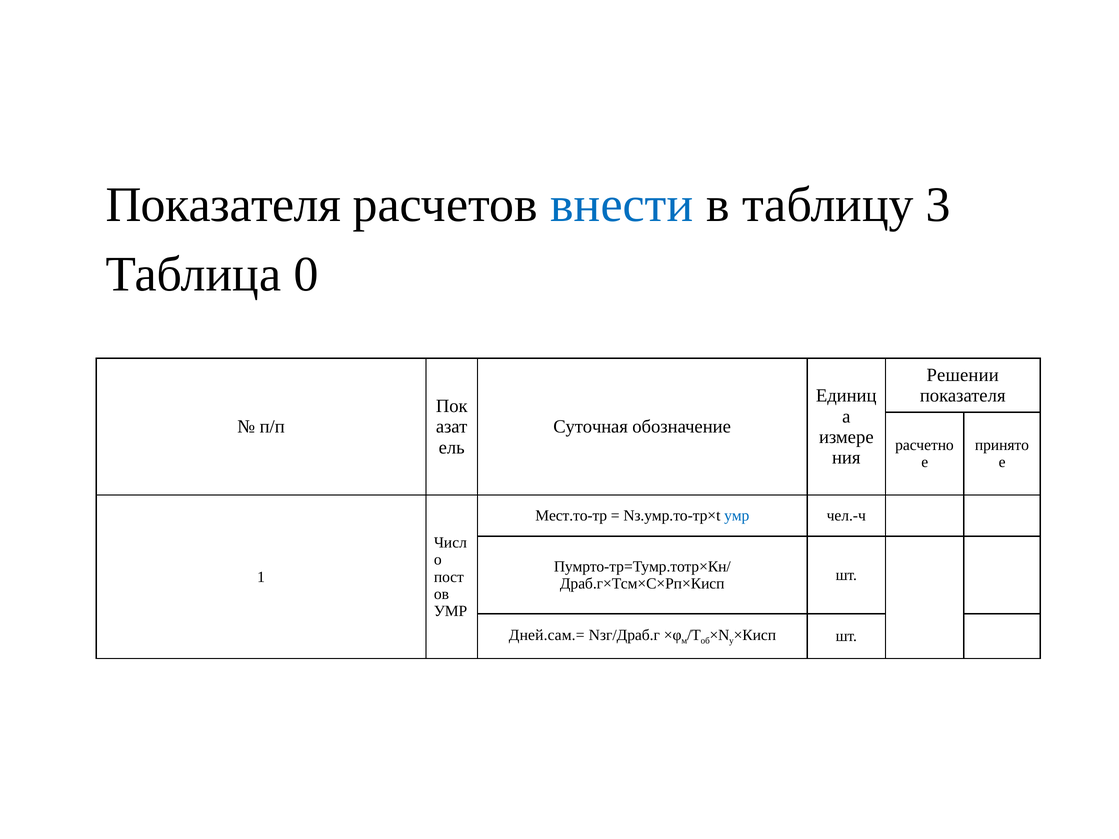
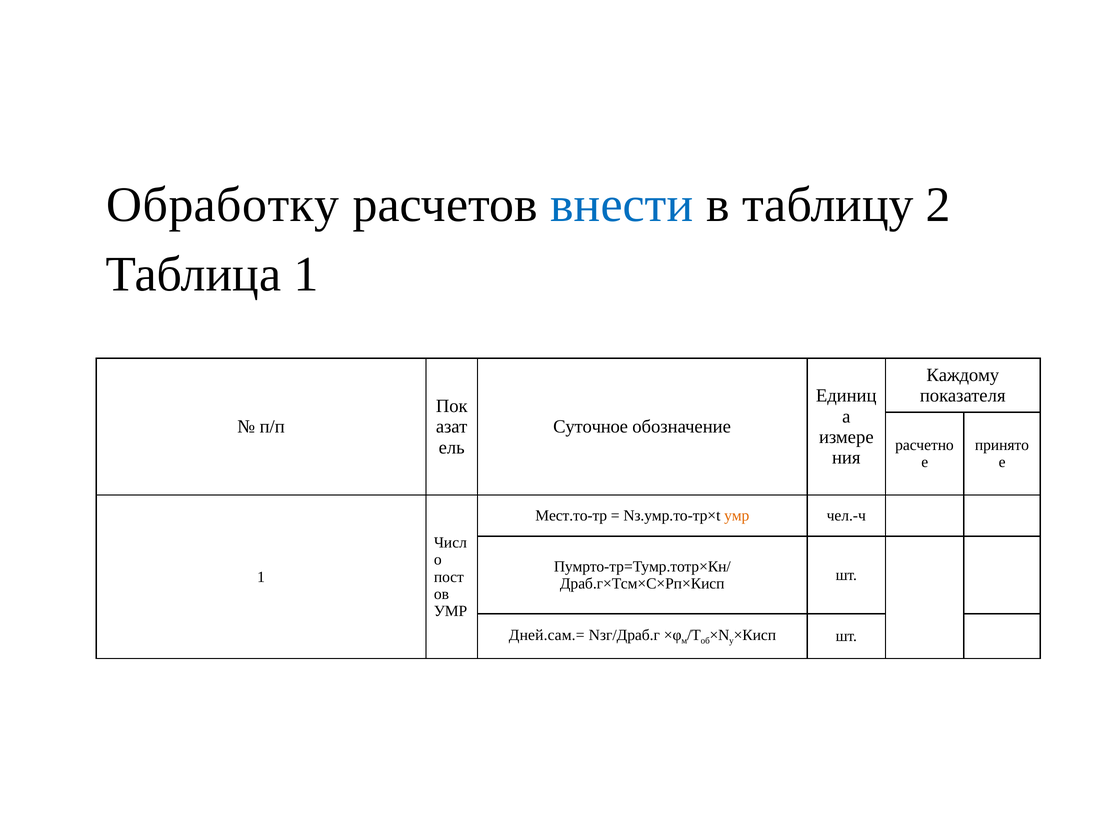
Показателя: Показателя -> Обработку (223, 205)
3: 3 -> 2 (938, 205)
Таблица 0: 0 -> 1 (306, 275)
Решении: Решении -> Каждому (963, 375)
Суточная: Суточная -> Суточное (591, 427)
умр colour: blue -> orange (737, 516)
